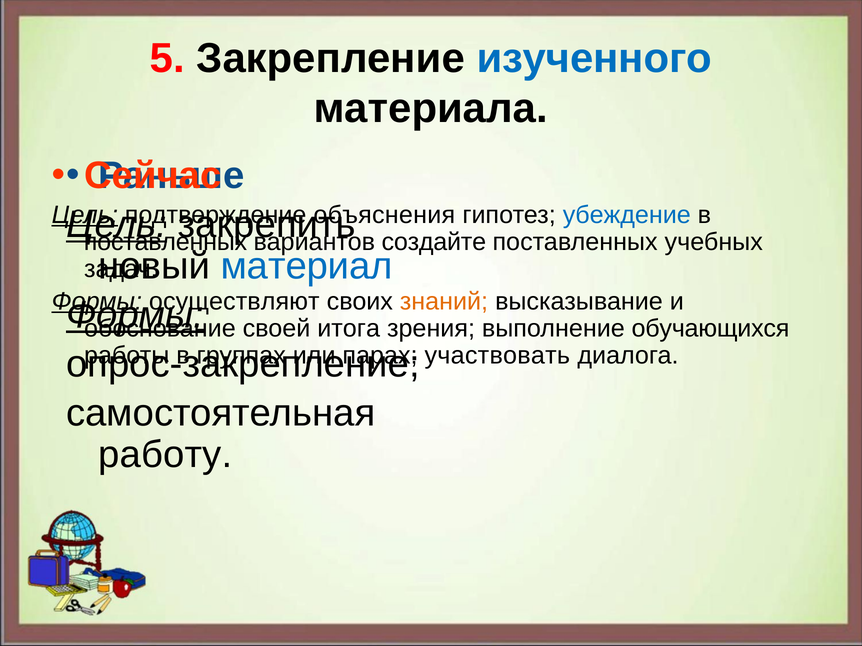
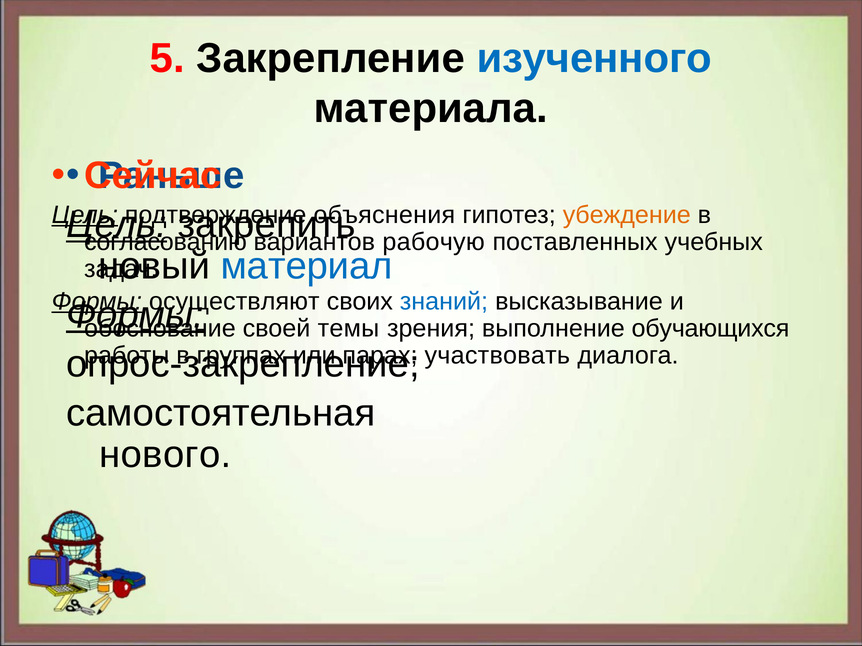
убеждение colour: blue -> orange (627, 215)
поставленных: поставленных -> согласованию (165, 242)
создайте: создайте -> рабочую (434, 242)
знаний colour: orange -> blue (444, 301)
итога: итога -> темы (349, 329)
работу: работу -> нового (165, 455)
